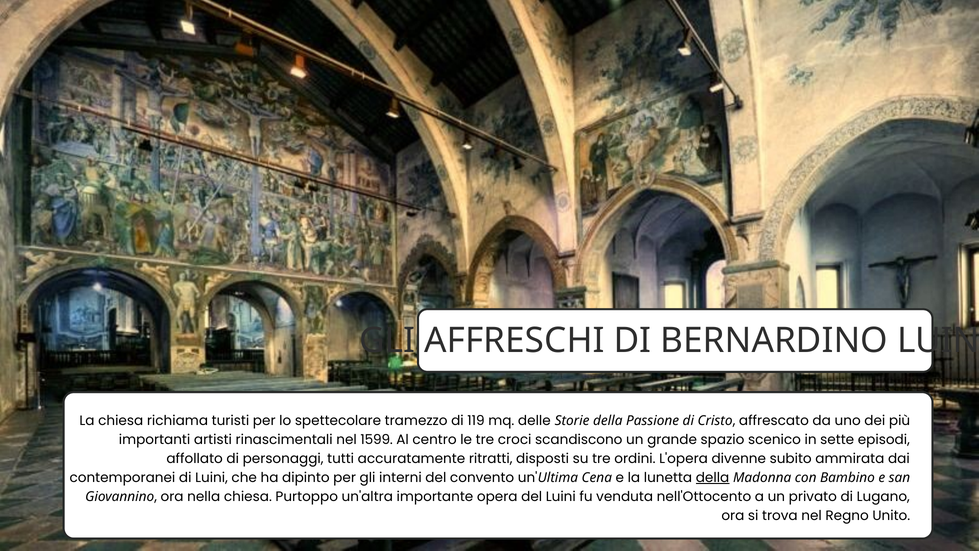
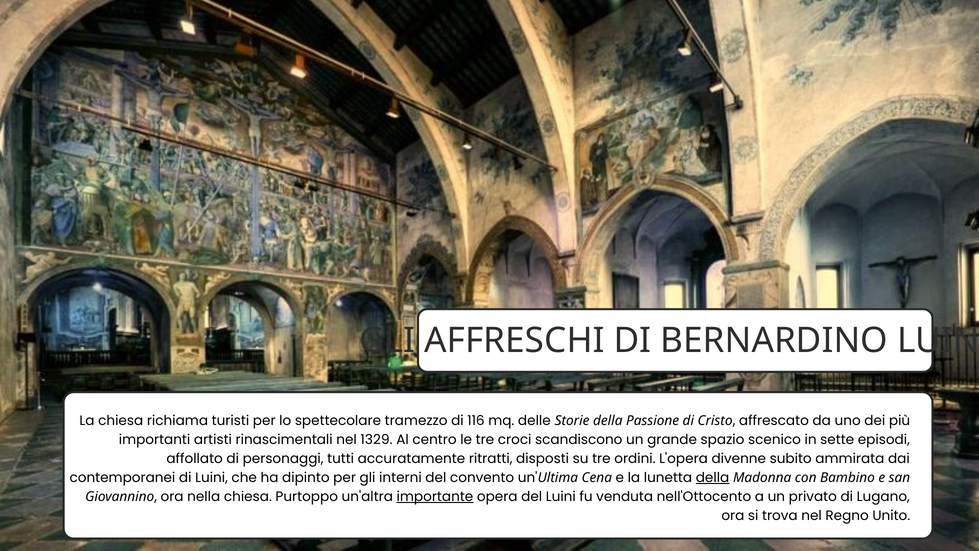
119: 119 -> 116 (476, 420)
1599: 1599 -> 1329 (377, 439)
importante underline: none -> present (435, 496)
